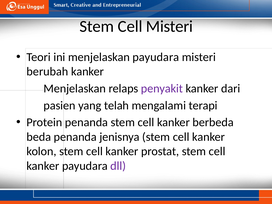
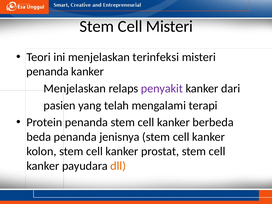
menjelaskan payudara: payudara -> terinfeksi (156, 57)
berubah: berubah -> penanda (48, 72)
dll colour: purple -> orange (118, 166)
